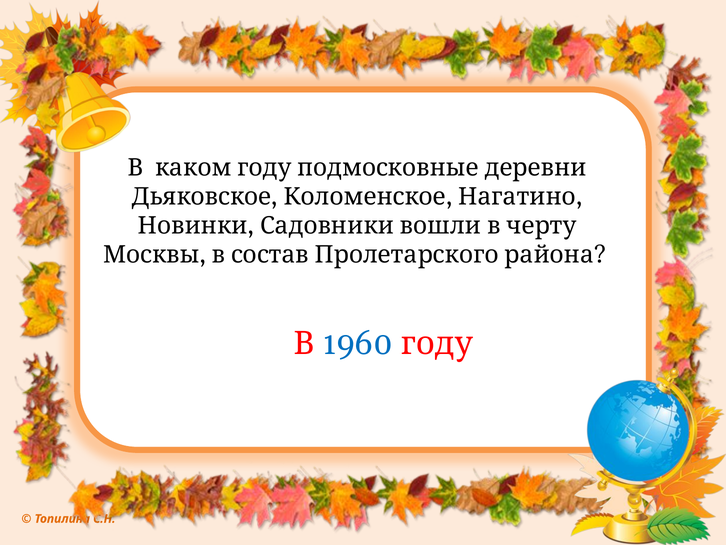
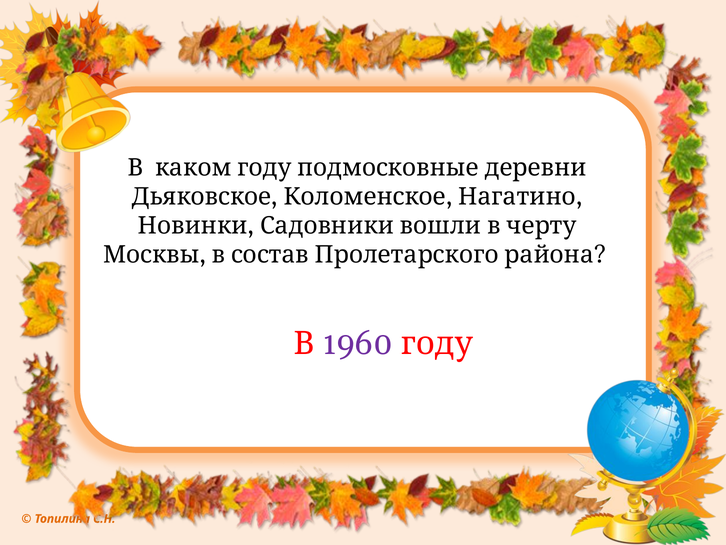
1960 colour: blue -> purple (358, 343)
